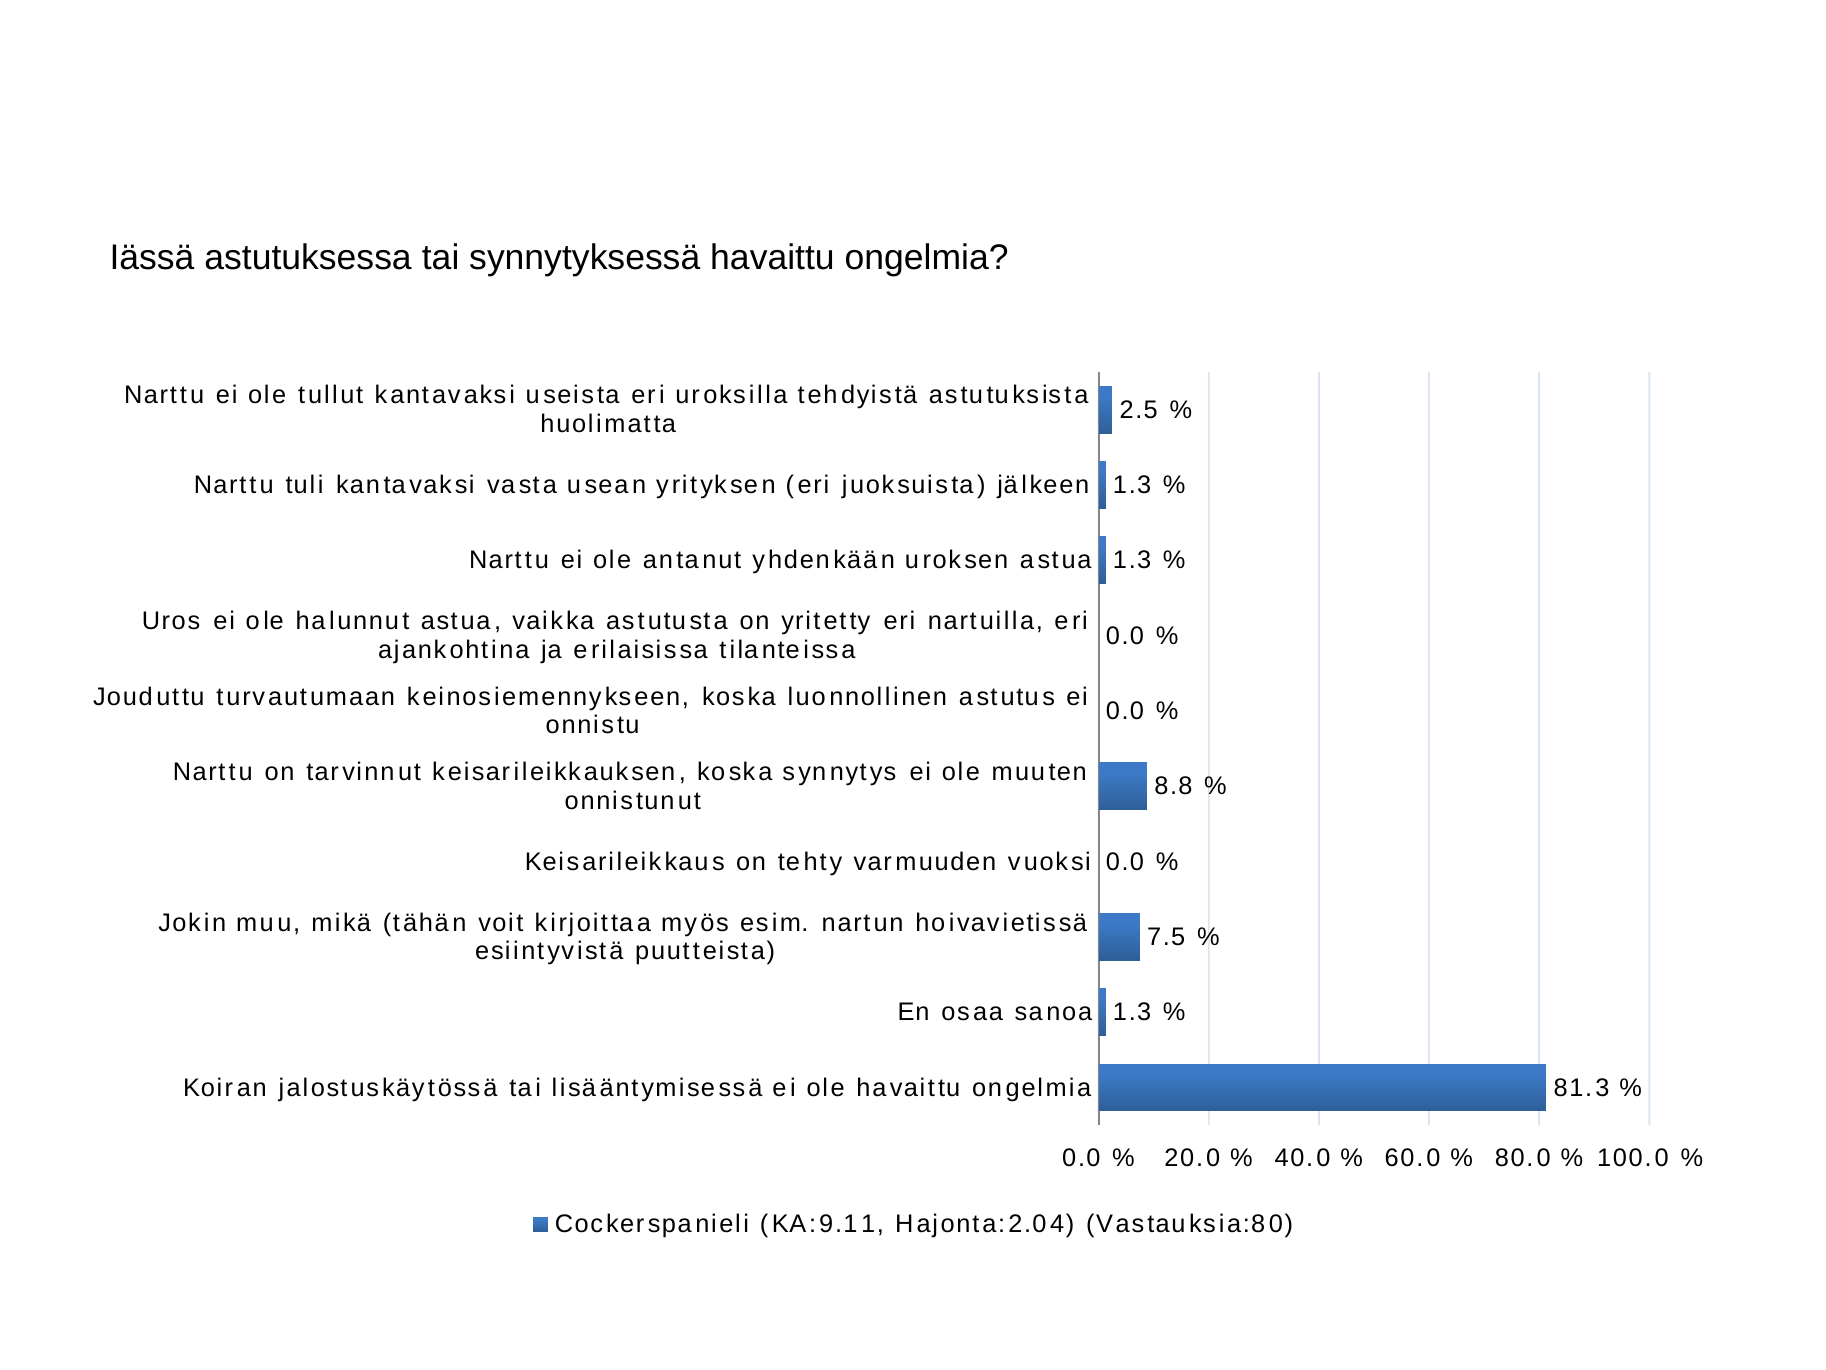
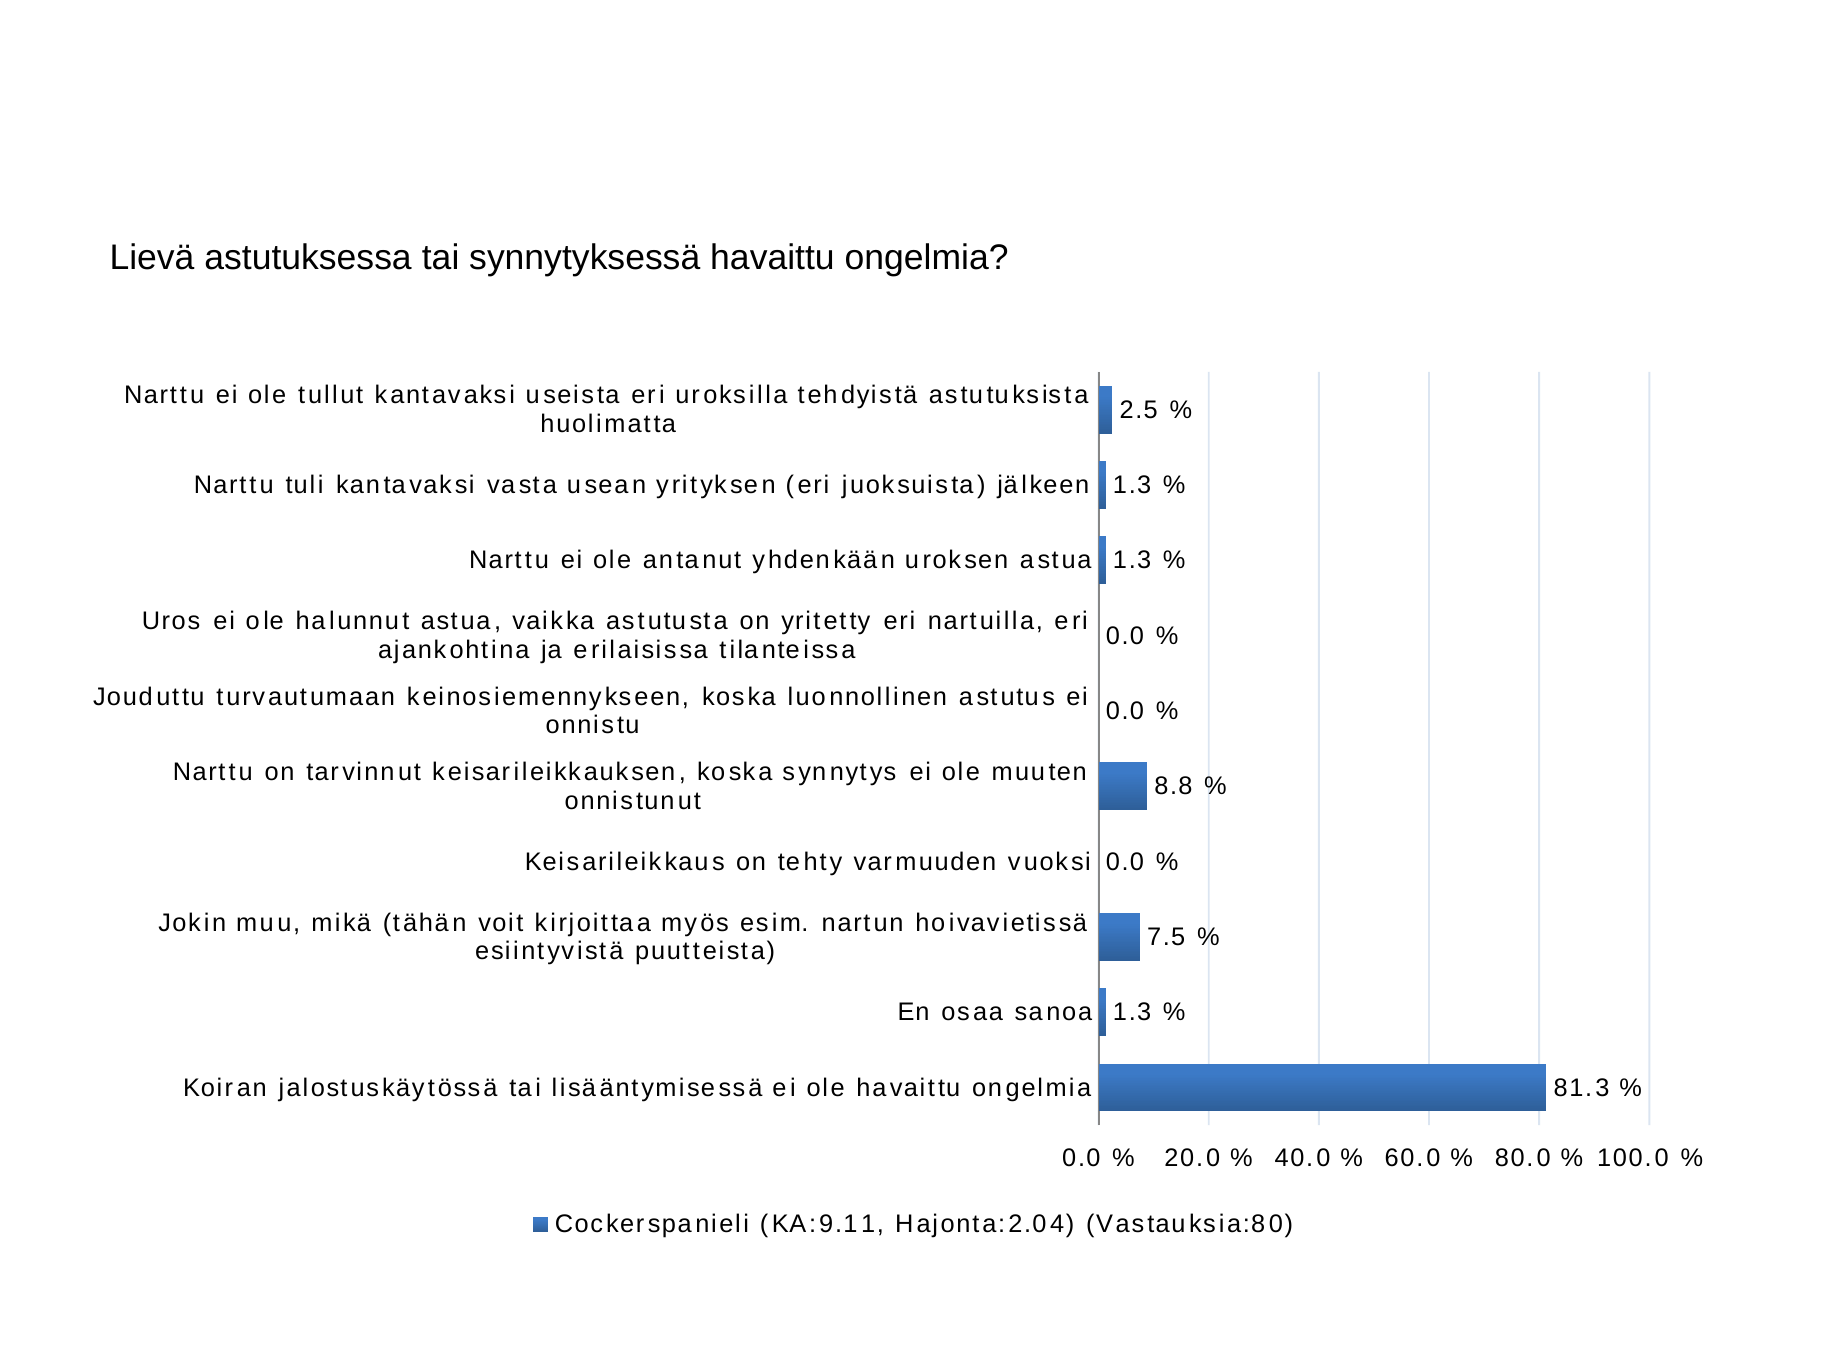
Iässä: Iässä -> Lievä (152, 258)
